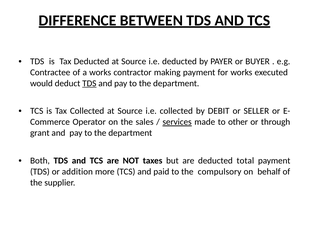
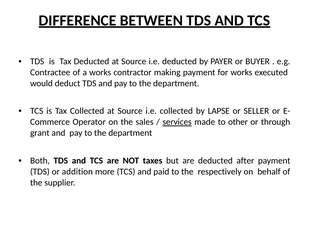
TDS underline: present -> none (89, 83)
DEBIT: DEBIT -> LAPSE (219, 111)
total: total -> after (245, 160)
compulsory: compulsory -> respectively (220, 171)
